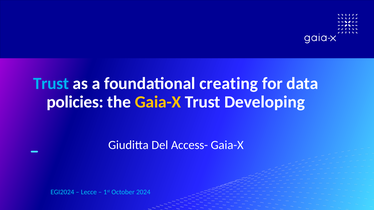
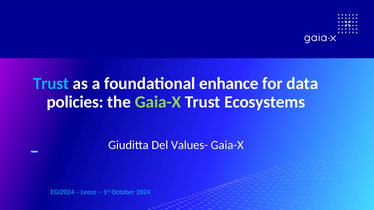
creating: creating -> enhance (229, 84)
Gaia-X colour: yellow -> light green (158, 102)
Developing: Developing -> Ecosystems (265, 102)
Access-: Access- -> Values- (189, 145)
